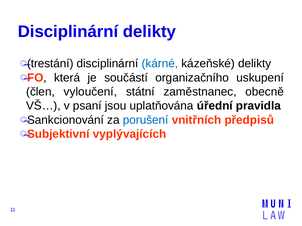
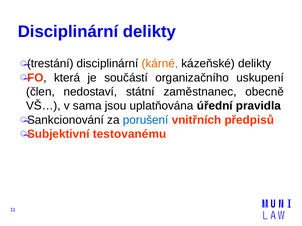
kárné colour: blue -> orange (160, 64)
vyloučení: vyloučení -> nedostaví (90, 92)
psaní: psaní -> sama (87, 106)
vyplývajících: vyplývajících -> testovanému (130, 134)
